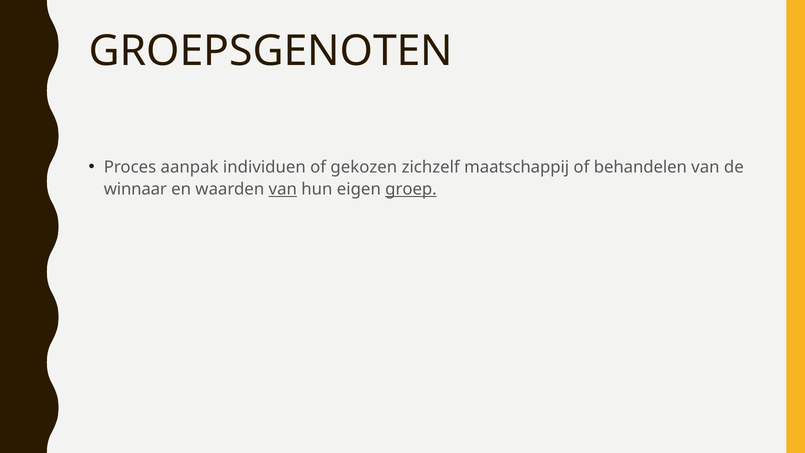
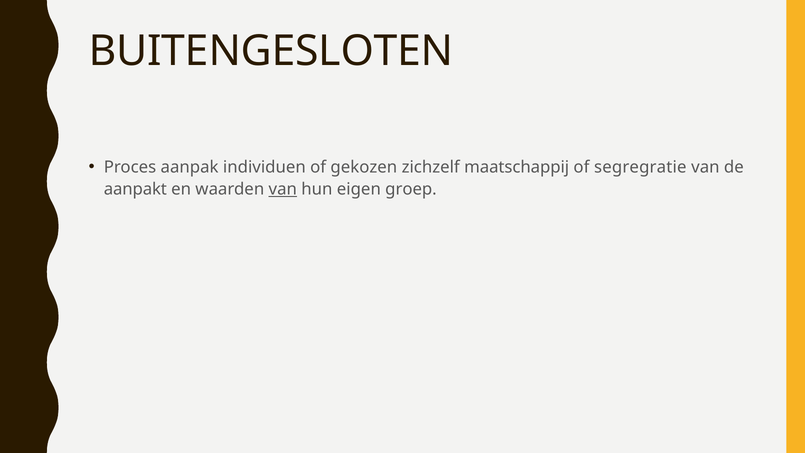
GROEPSGENOTEN: GROEPSGENOTEN -> BUITENGESLOTEN (271, 51)
behandelen: behandelen -> segregratie (640, 167)
winnaar: winnaar -> aanpakt (135, 189)
groep underline: present -> none (411, 189)
